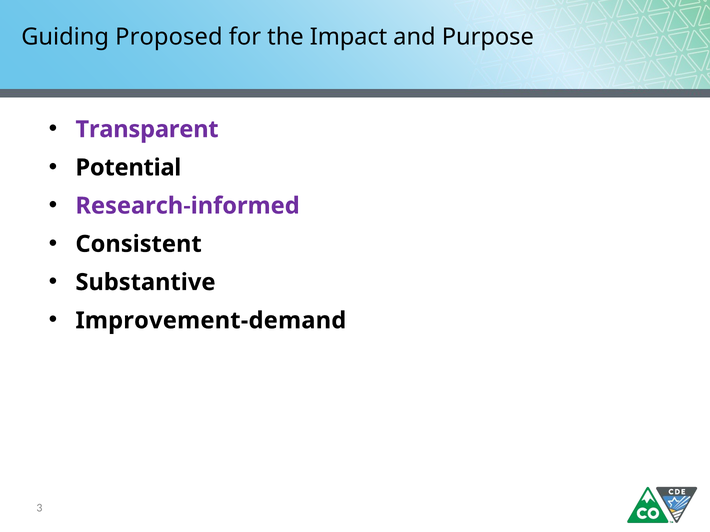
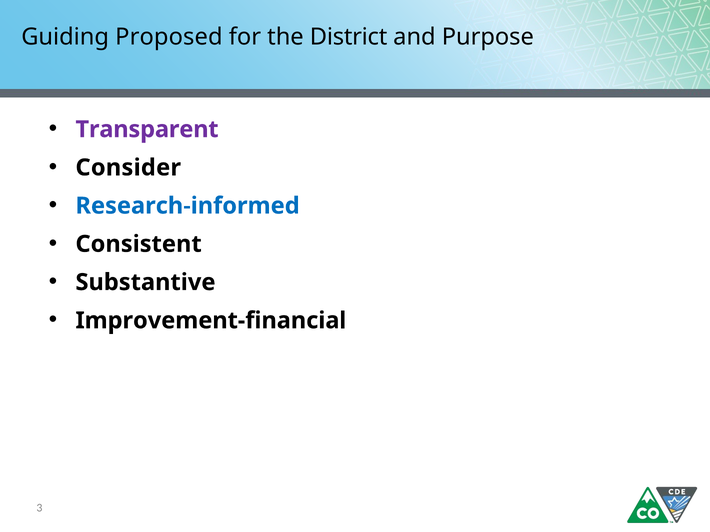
Impact: Impact -> District (349, 37)
Potential: Potential -> Consider (128, 168)
Research-informed colour: purple -> blue (188, 206)
Improvement-demand: Improvement-demand -> Improvement-financial (211, 321)
